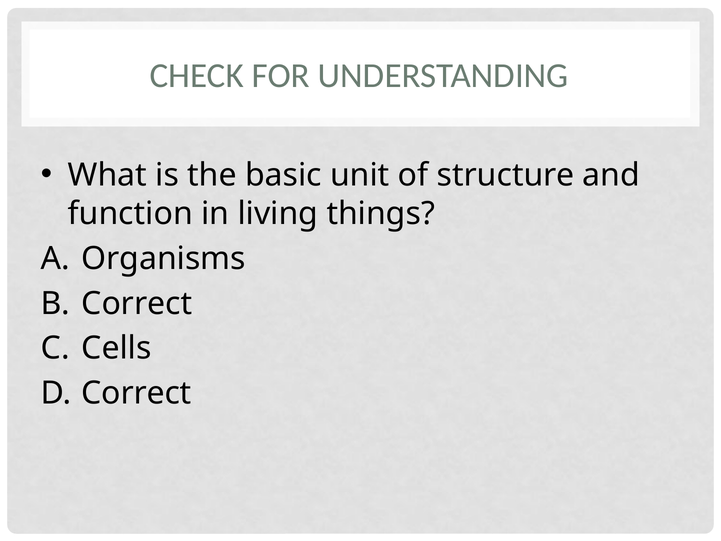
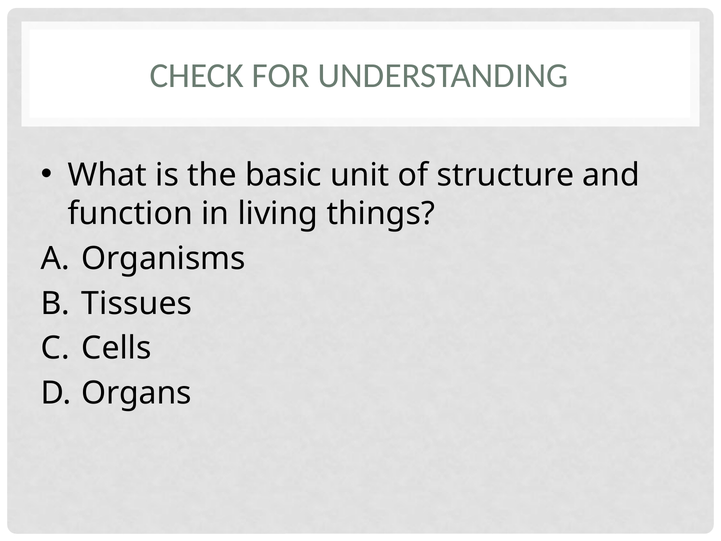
Correct: Correct -> Tissues (137, 303)
Correct: Correct -> Organs (136, 393)
